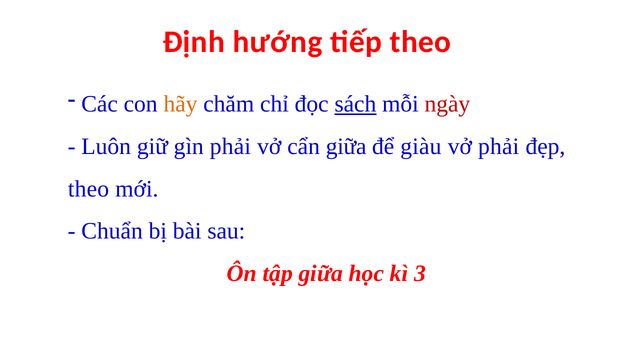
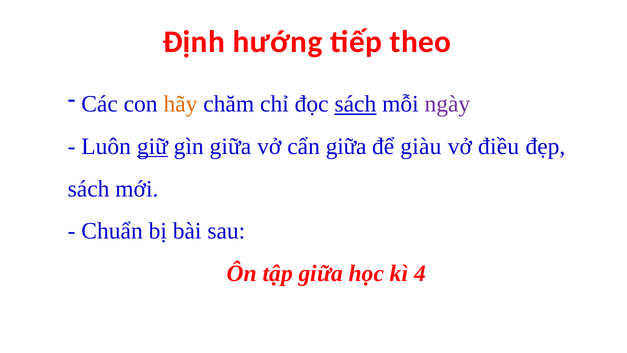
ngày colour: red -> purple (447, 104)
giữ underline: none -> present (152, 146)
gìn phải: phải -> giữa (230, 146)
vở phải: phải -> điều (499, 146)
theo: theo -> sách (89, 189)
3: 3 -> 4 (420, 273)
